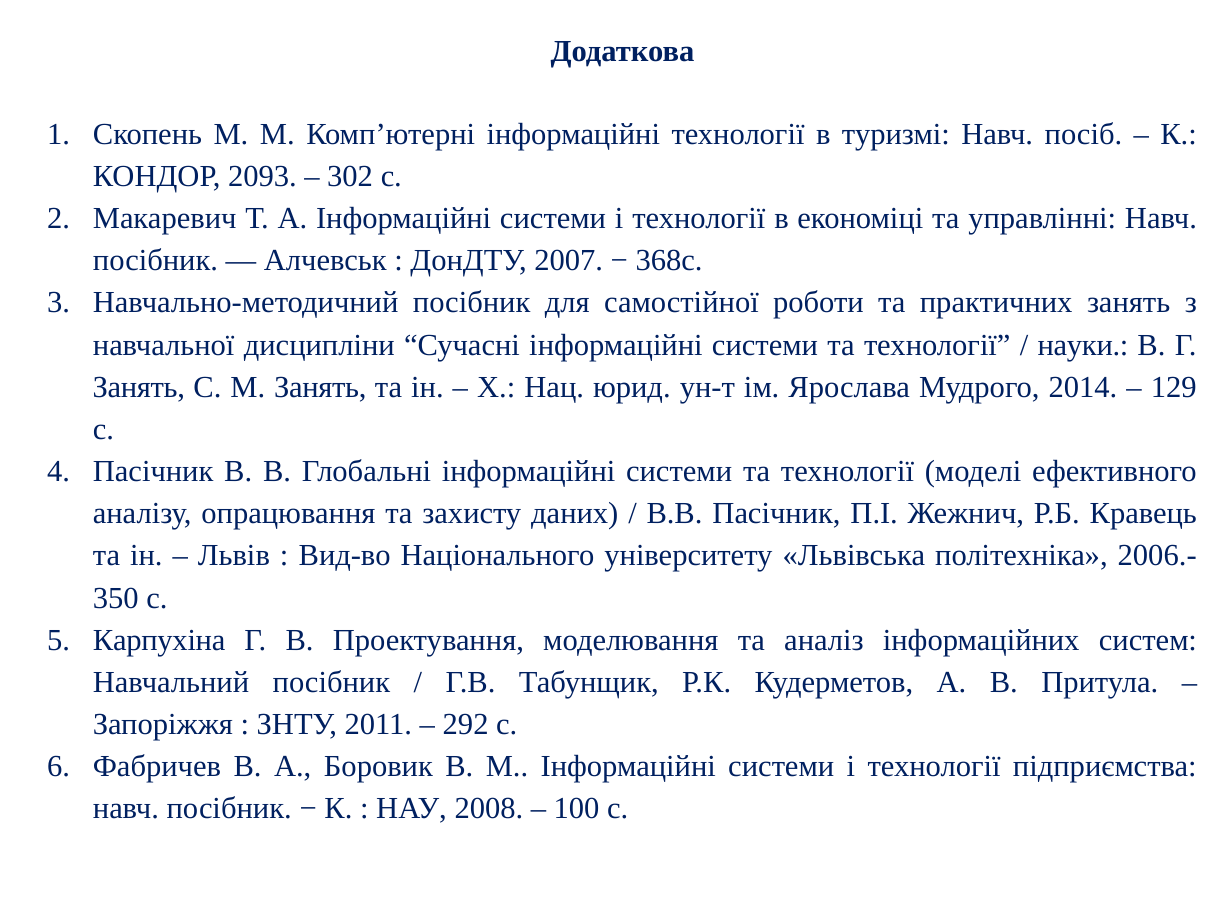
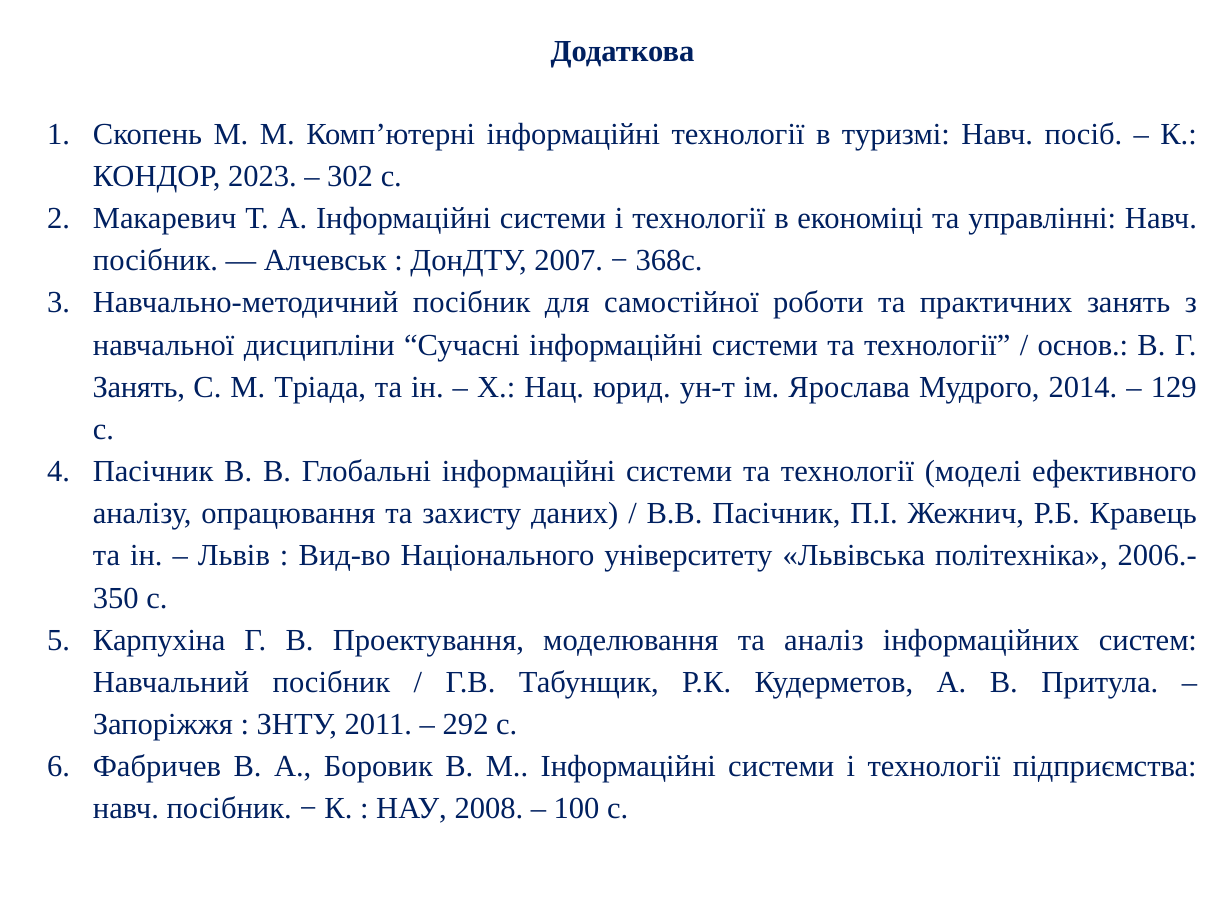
2093: 2093 -> 2023 (262, 176)
науки: науки -> основ (1083, 345)
М Занять: Занять -> Тріада (320, 387)
